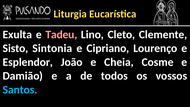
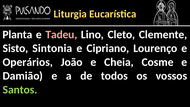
Exulta: Exulta -> Planta (17, 34)
Esplendor: Esplendor -> Operários (28, 62)
Santos colour: light blue -> light green (20, 90)
